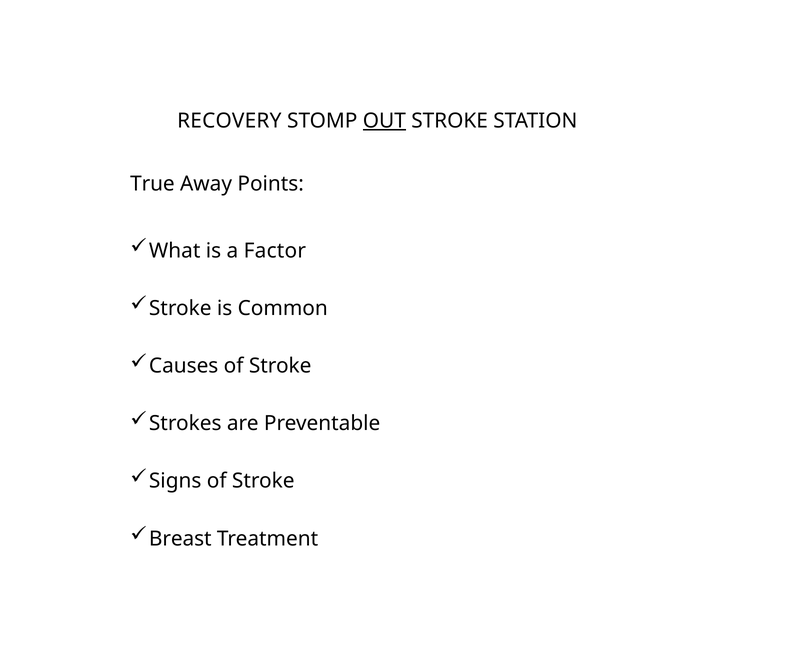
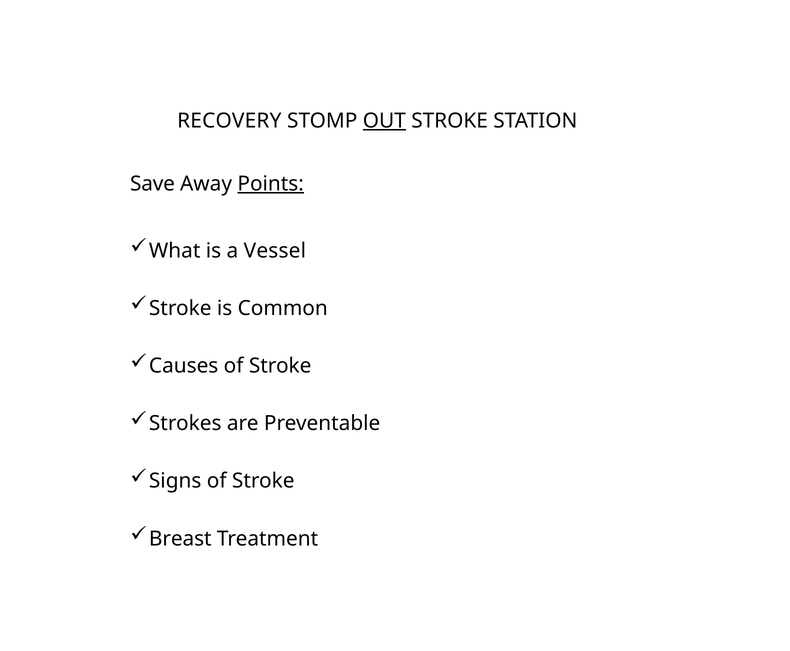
True: True -> Save (153, 184)
Points underline: none -> present (271, 184)
Factor: Factor -> Vessel (275, 251)
